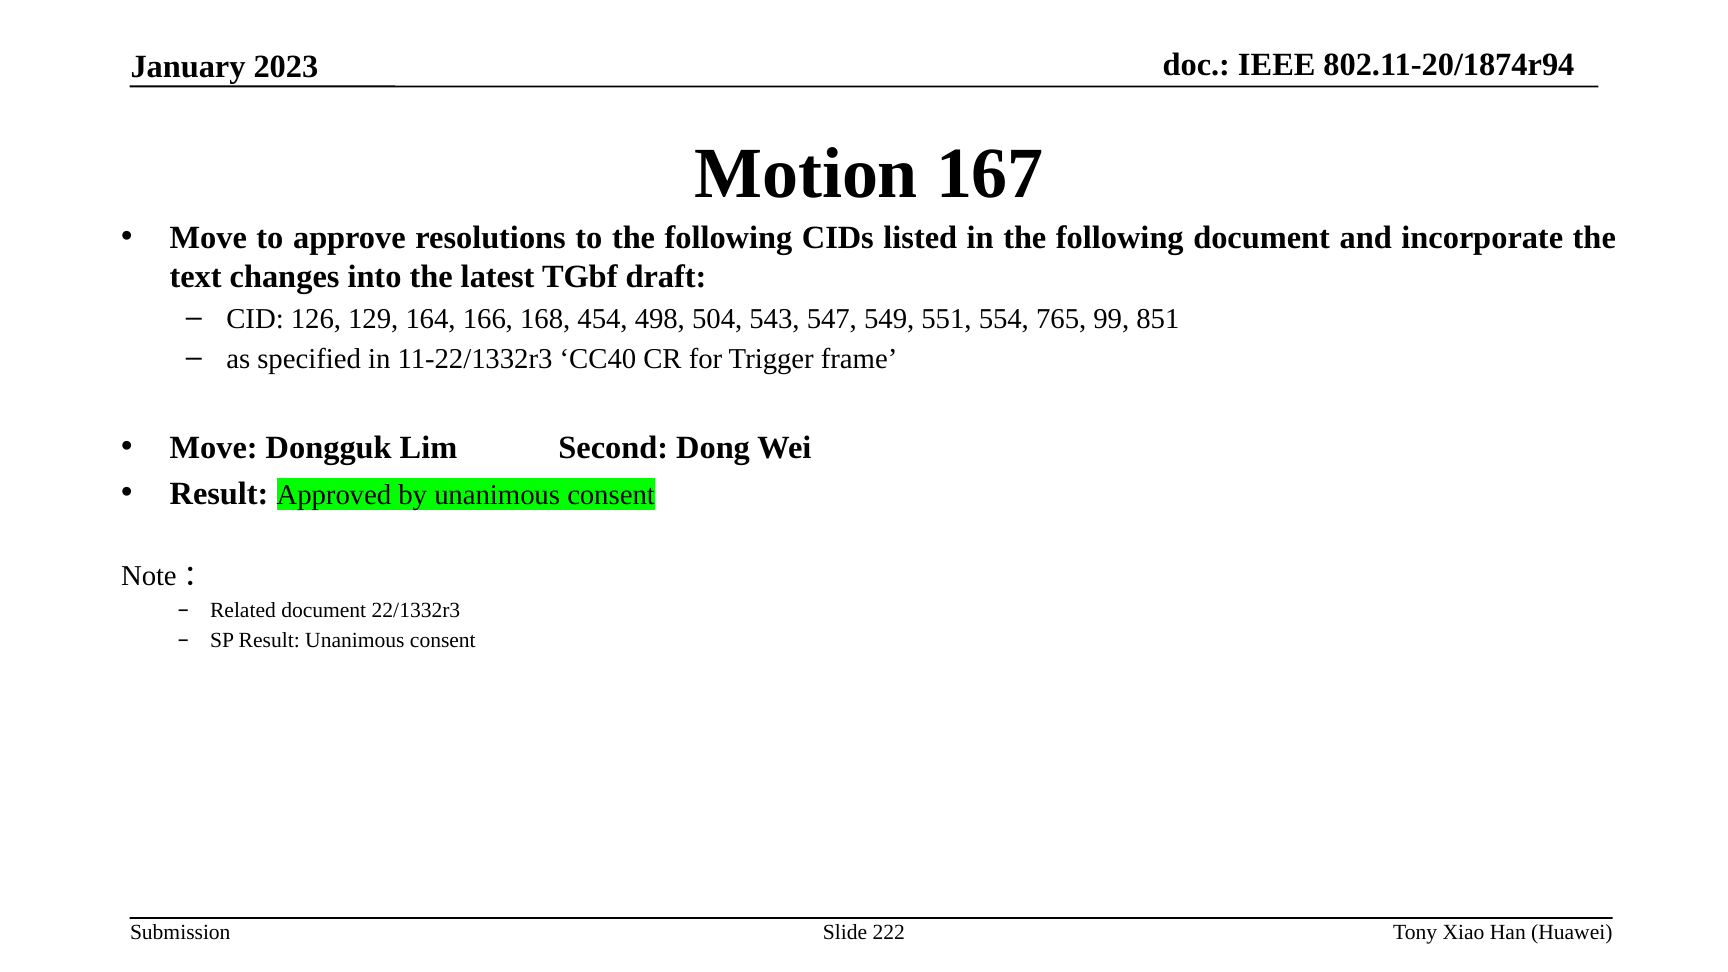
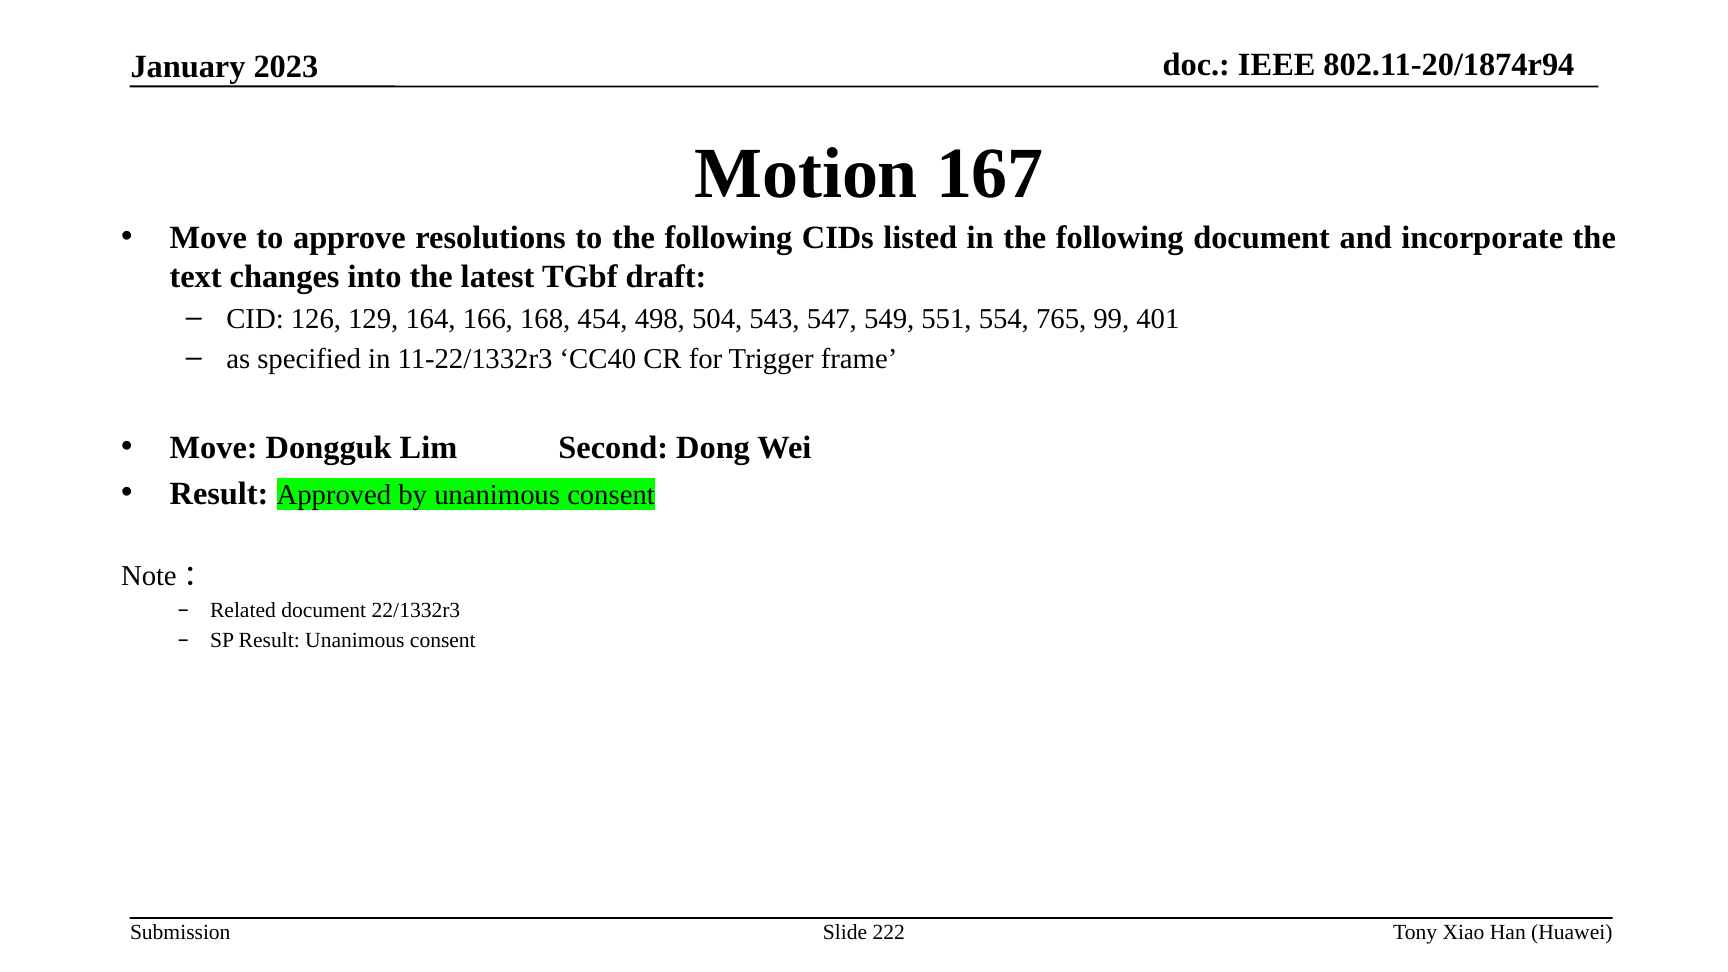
851: 851 -> 401 (1158, 319)
